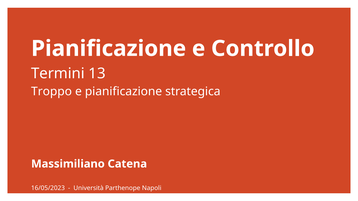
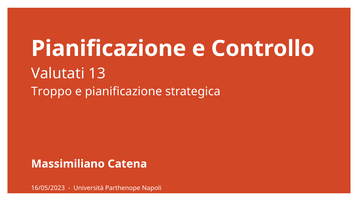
Termini: Termini -> Valutati (58, 74)
